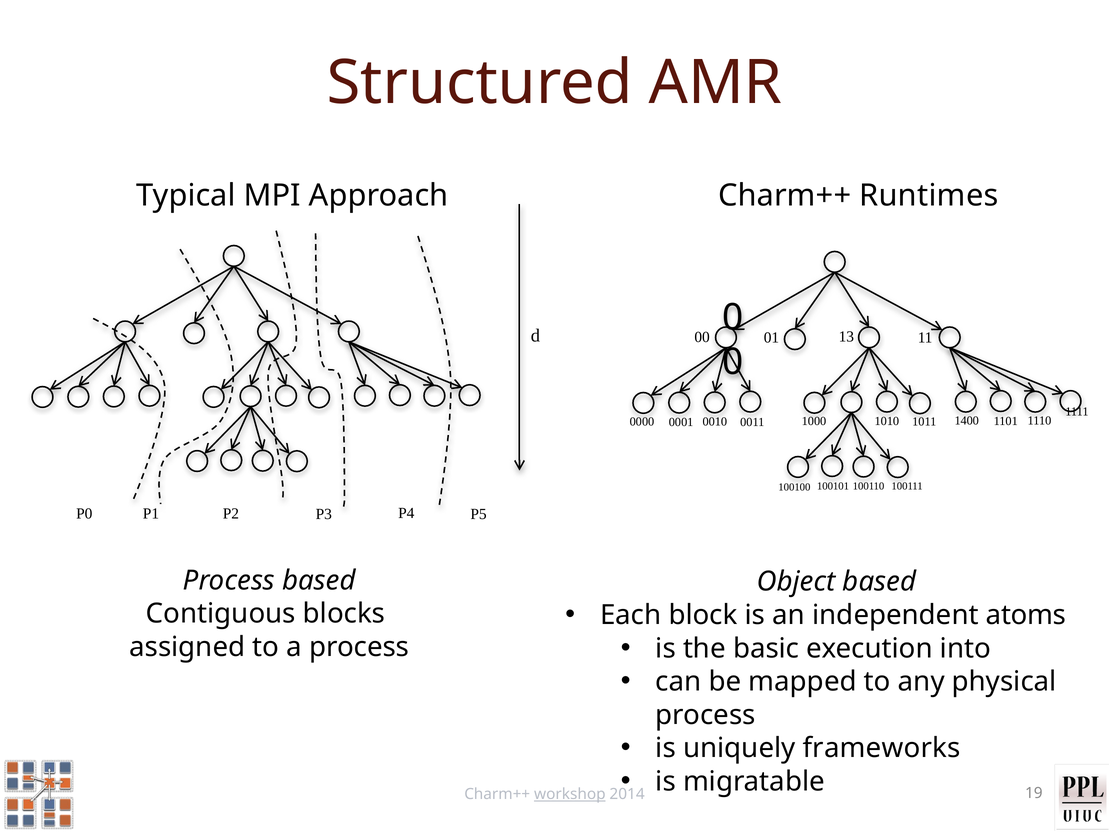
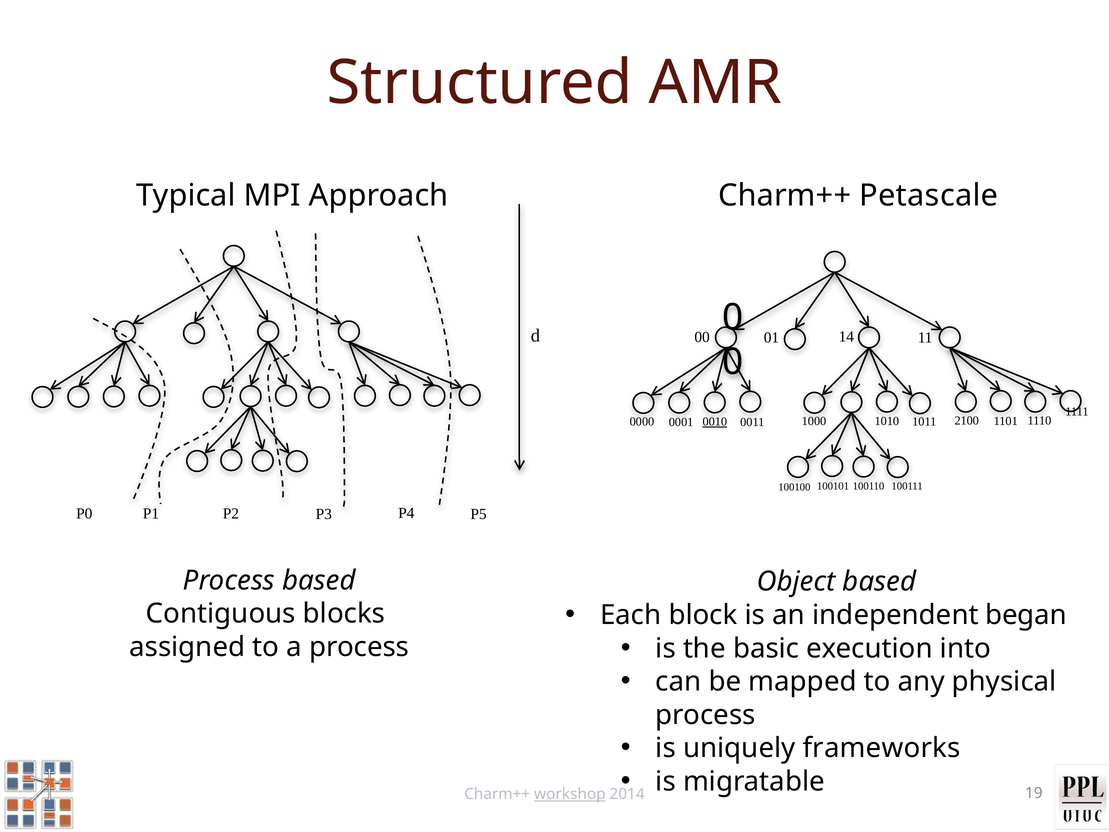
Runtimes: Runtimes -> Petascale (929, 196)
13: 13 -> 14 (846, 336)
0010 underline: none -> present (715, 422)
1400: 1400 -> 2100 (967, 421)
atoms: atoms -> began (1026, 615)
